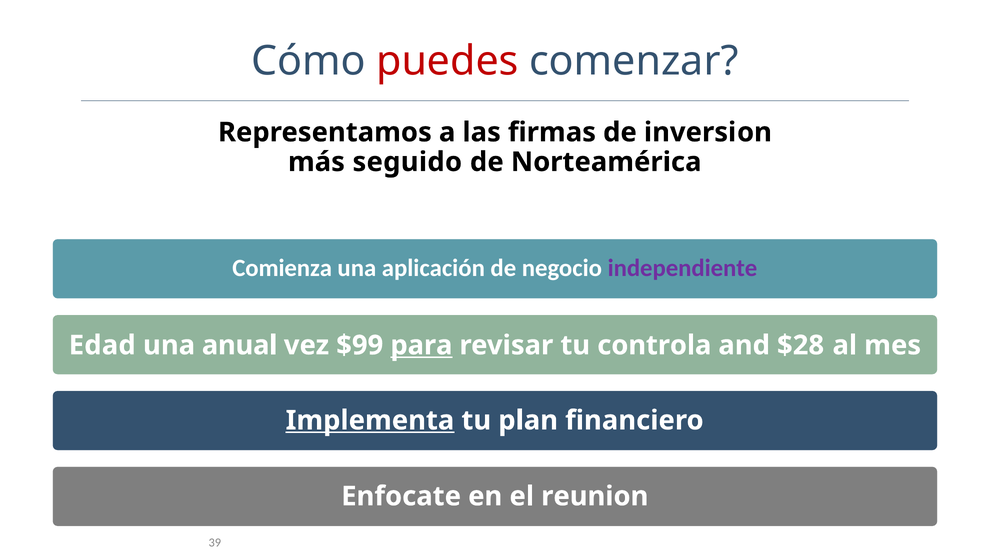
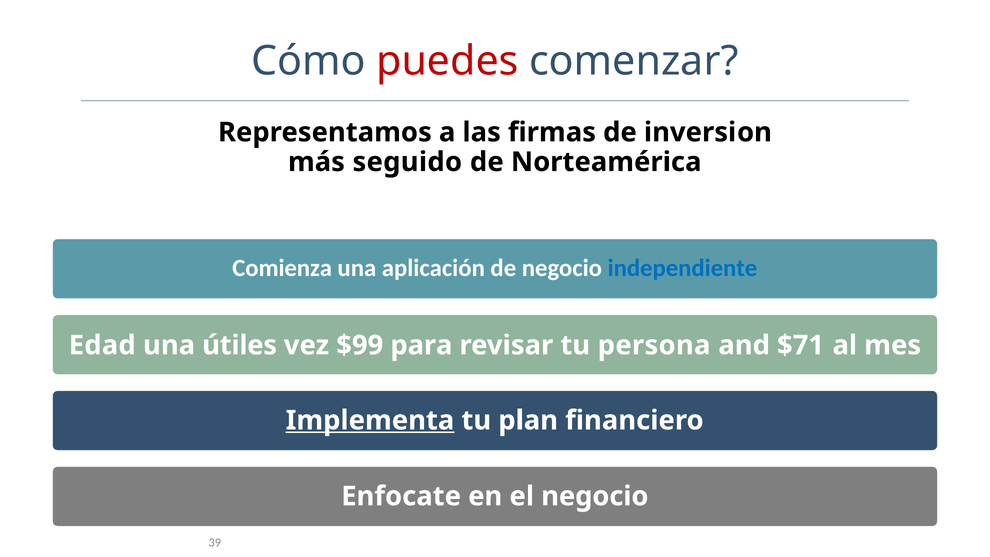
independiente colour: purple -> blue (682, 268)
anual: anual -> útiles (240, 345)
para underline: present -> none (421, 345)
controla: controla -> persona (654, 345)
$28: $28 -> $71 (801, 345)
el reunion: reunion -> negocio (595, 496)
